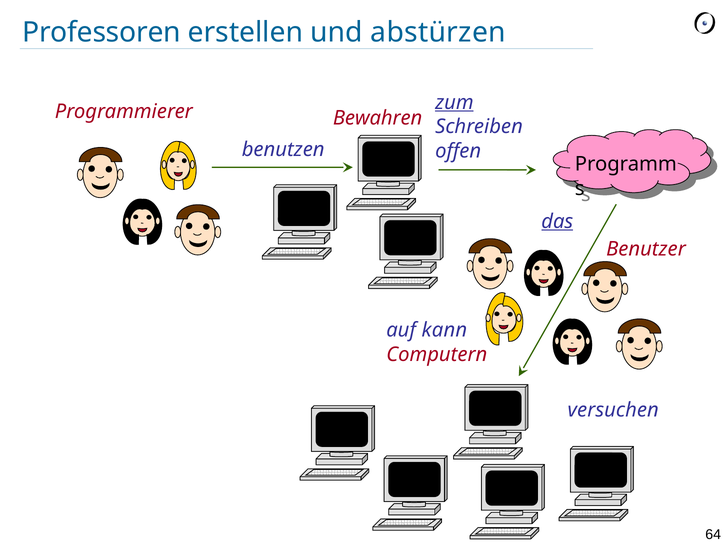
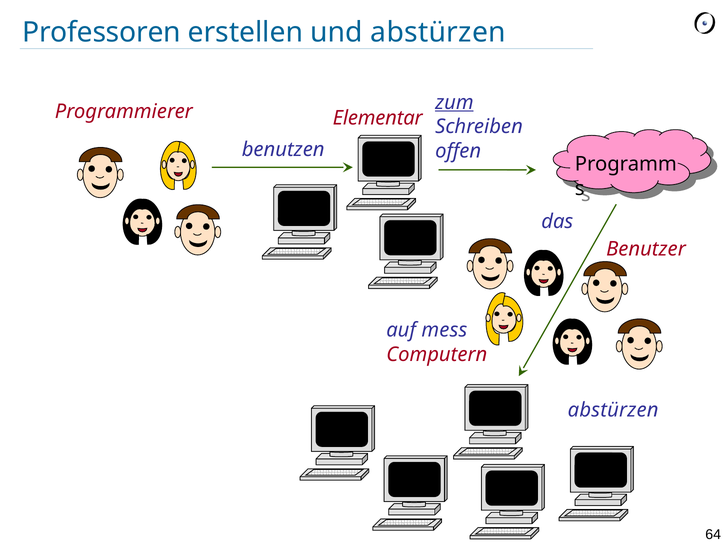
Bewahren: Bewahren -> Elementar (378, 118)
das underline: present -> none (557, 221)
kann: kann -> mess (444, 330)
versuchen: versuchen -> abstürzen (613, 410)
